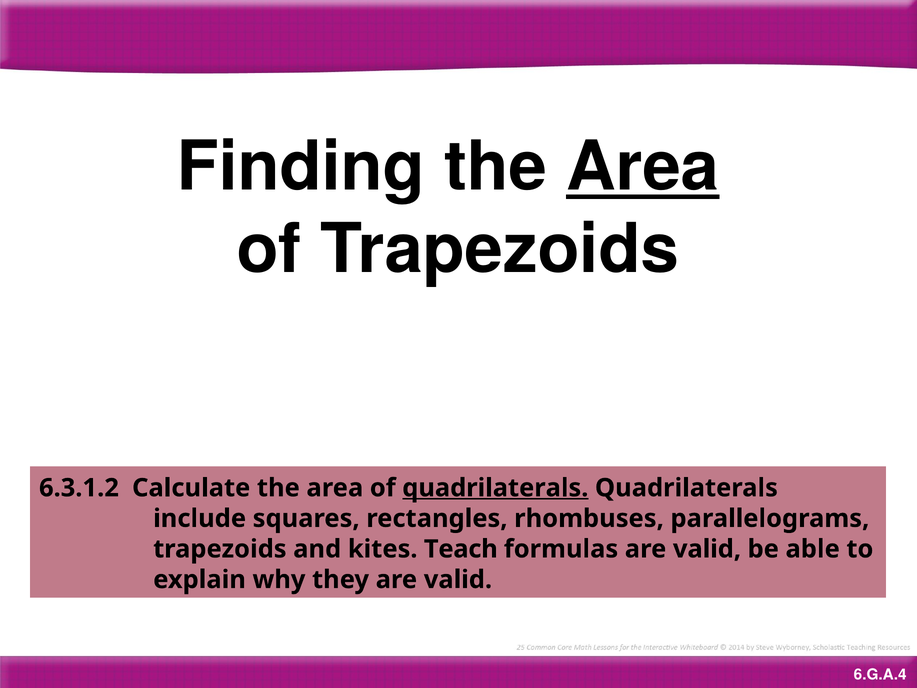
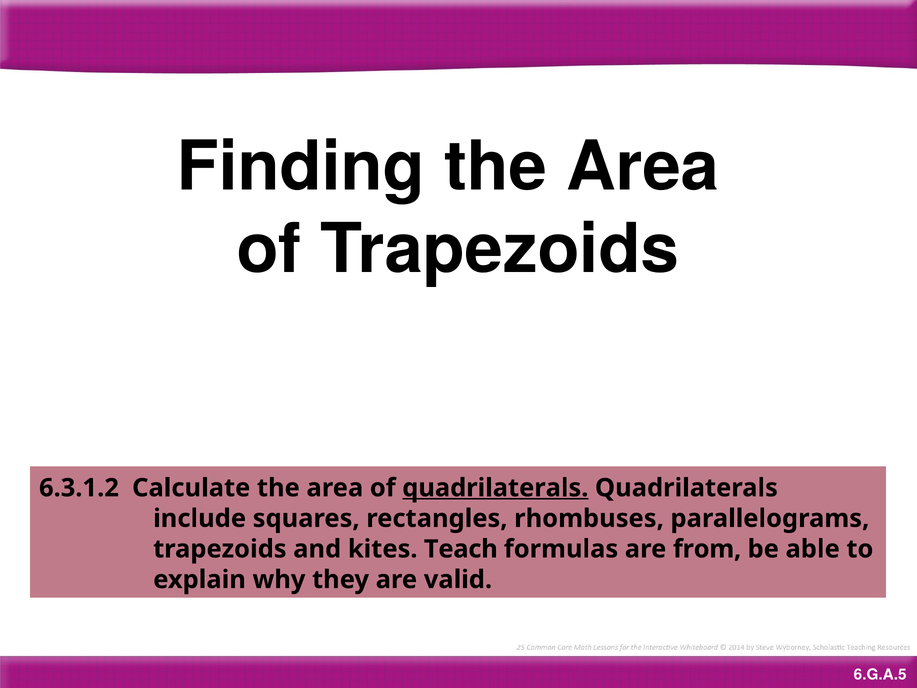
Area underline: present -> none (643, 167)
formulas are valid: valid -> from (707, 549)
6.G.A.4: 6.G.A.4 -> 6.G.A.5 (880, 675)
